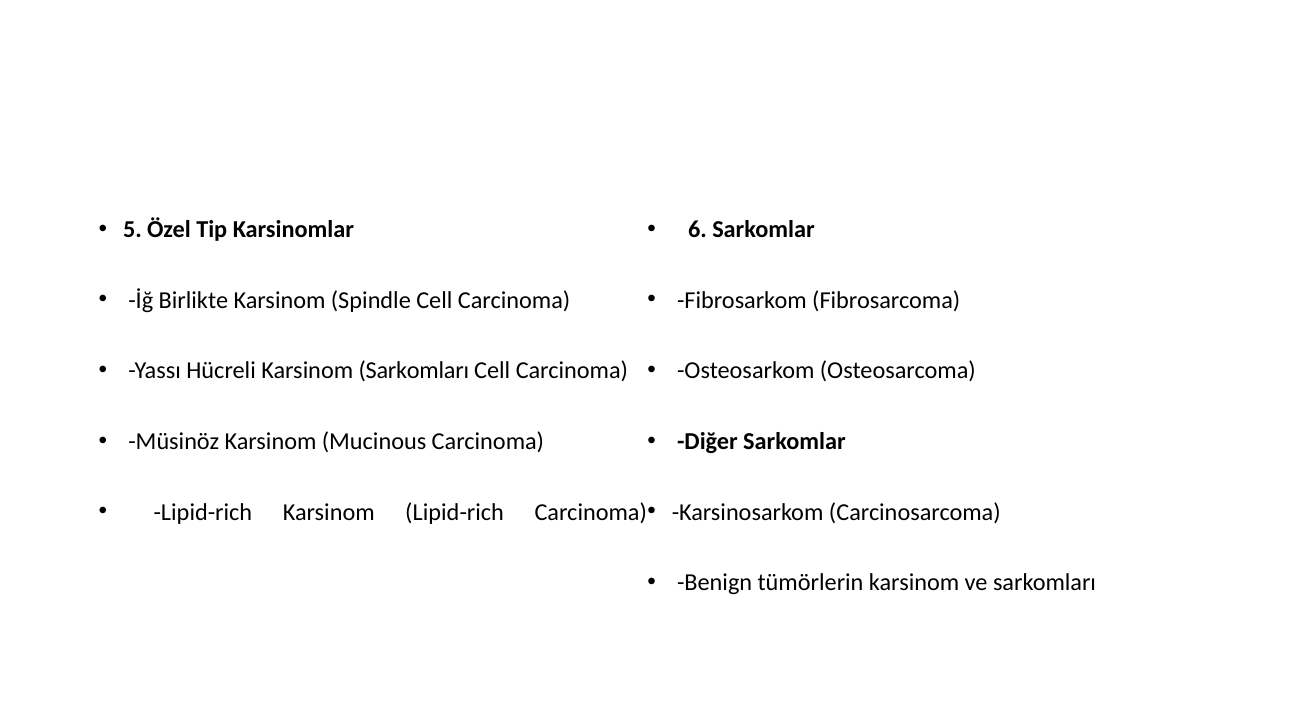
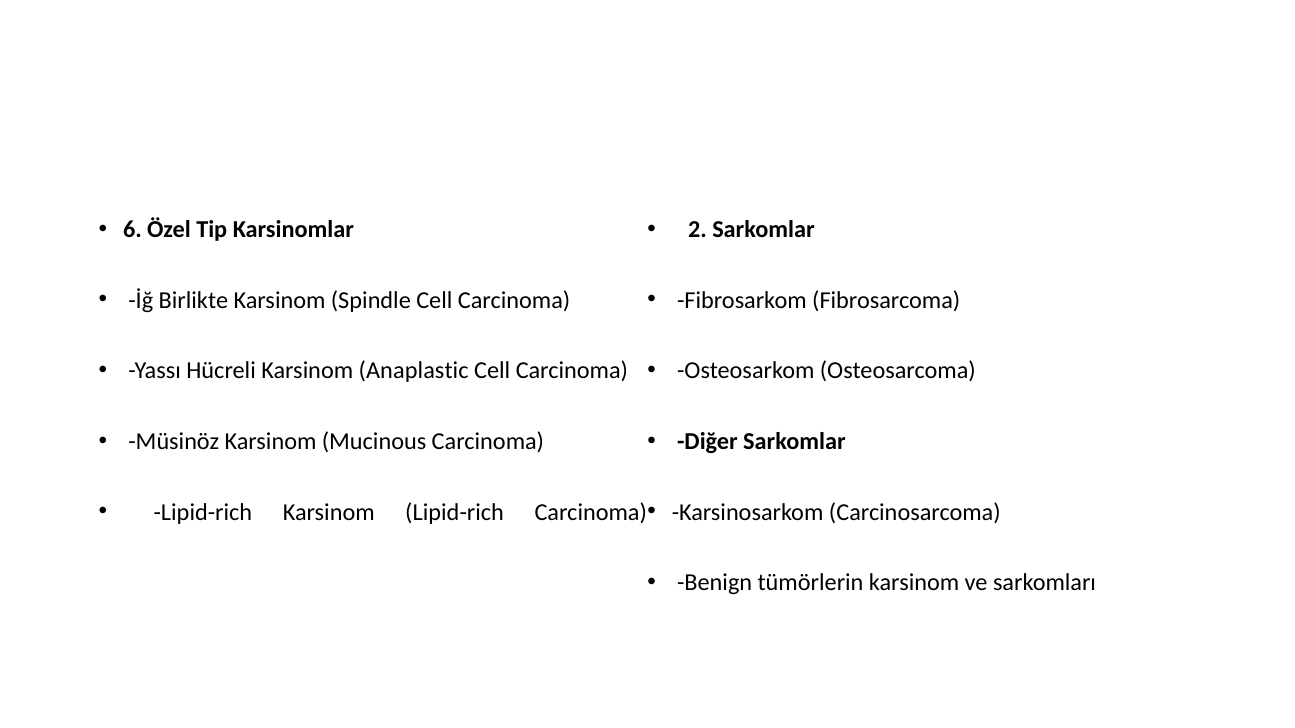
5: 5 -> 6 (132, 230)
6: 6 -> 2 (698, 230)
Karsinom Sarkomları: Sarkomları -> Anaplastic (414, 371)
